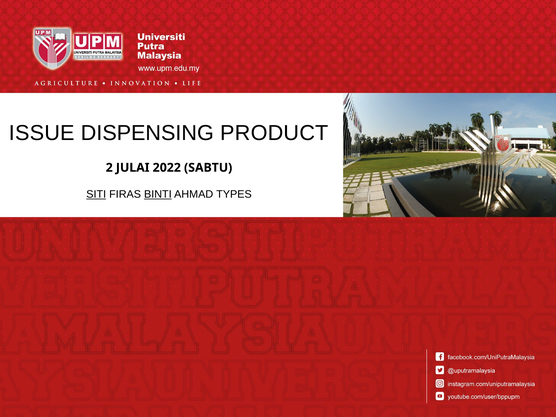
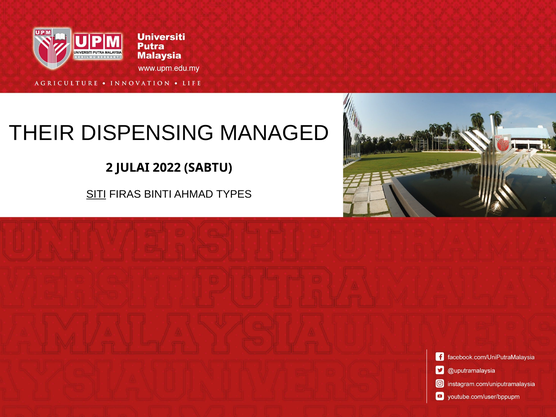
ISSUE: ISSUE -> THEIR (42, 133)
PRODUCT: PRODUCT -> MANAGED (274, 133)
BINTI underline: present -> none (158, 194)
